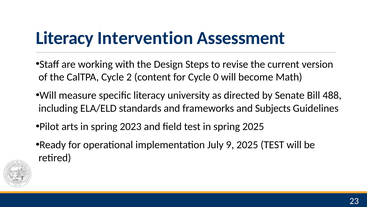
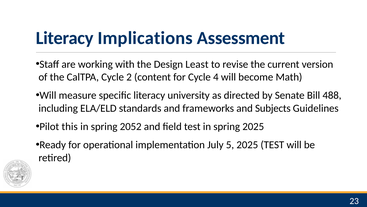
Intervention: Intervention -> Implications (145, 38)
Steps: Steps -> Least (197, 64)
0: 0 -> 4 (216, 77)
arts: arts -> this (70, 126)
2023: 2023 -> 2052 (131, 126)
9: 9 -> 5 (230, 144)
